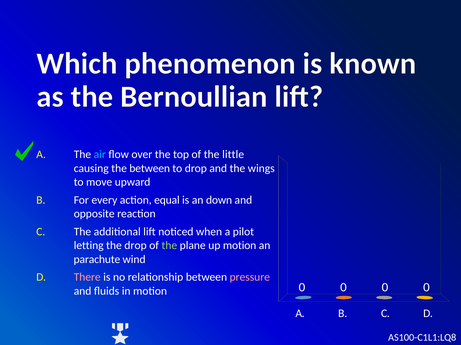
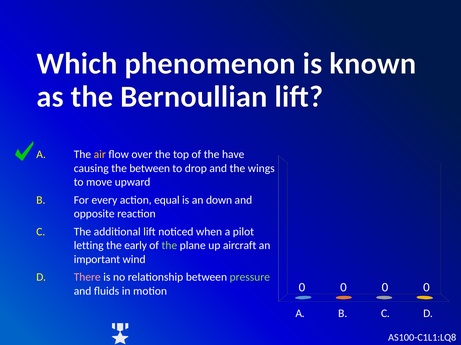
air colour: light blue -> yellow (100, 155)
little: little -> have (233, 155)
the drop: drop -> early (136, 246)
up motion: motion -> aircraft (240, 246)
parachute: parachute -> important (97, 260)
pressure colour: pink -> light green (250, 278)
